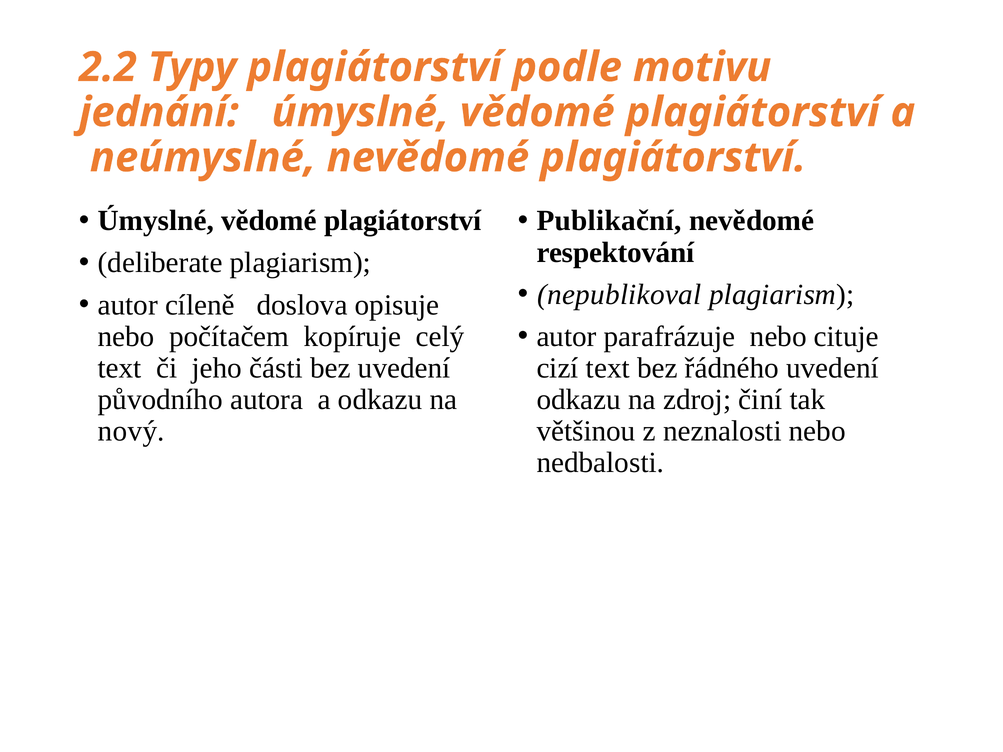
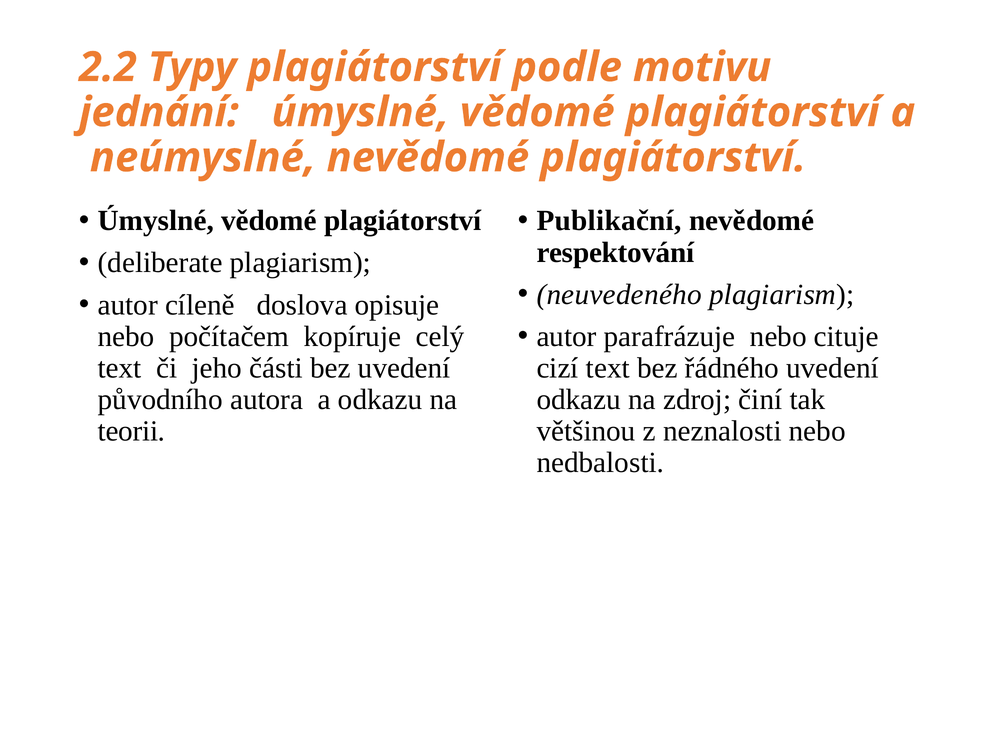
nepublikoval: nepublikoval -> neuvedeného (619, 295)
nový: nový -> teorii (132, 431)
